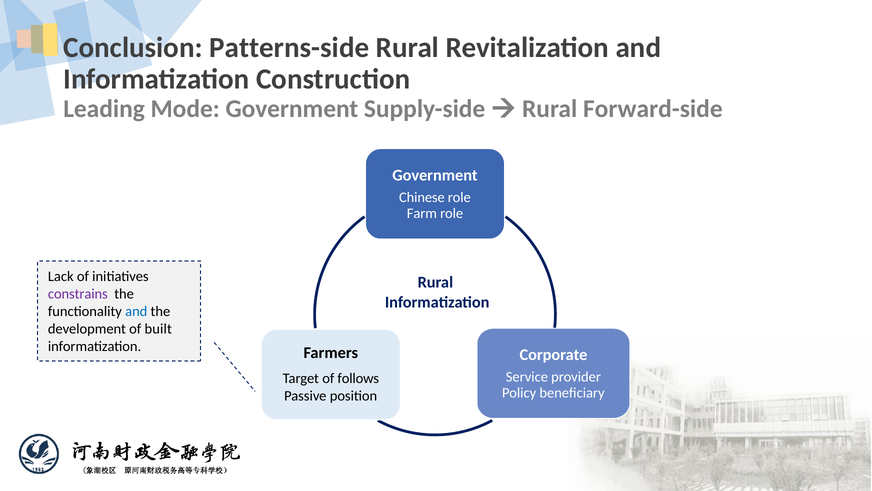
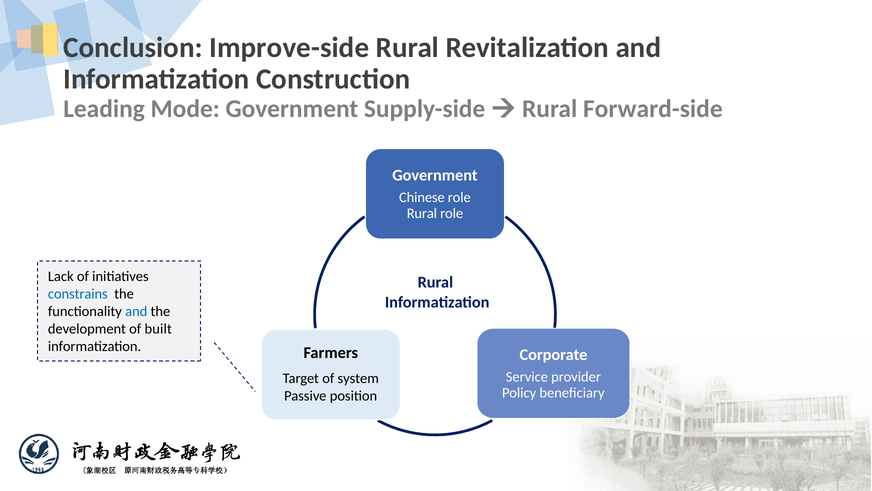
Patterns-side: Patterns-side -> Improve-side (289, 48)
Farm: Farm -> Rural (422, 213)
constrains colour: purple -> blue (78, 294)
follows: follows -> system (358, 378)
